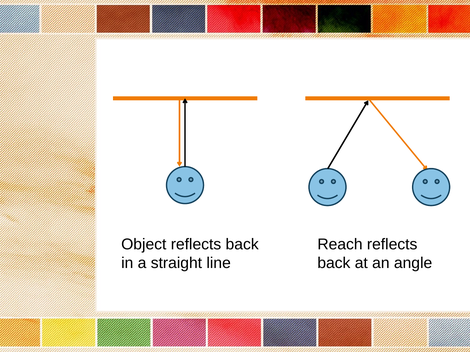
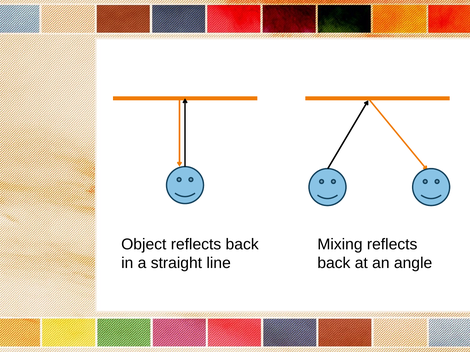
Reach: Reach -> Mixing (340, 245)
